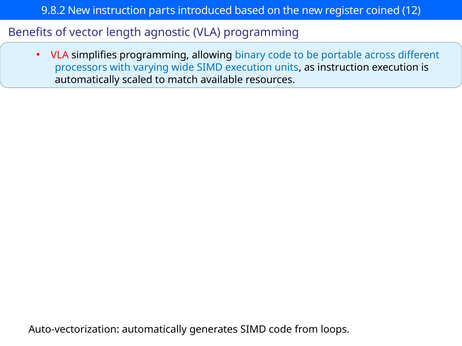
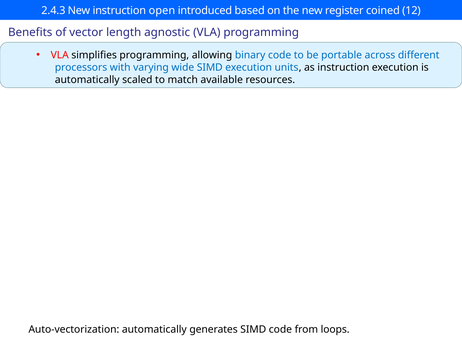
9.8.2: 9.8.2 -> 2.4.3 (53, 11)
parts: parts -> open (162, 11)
